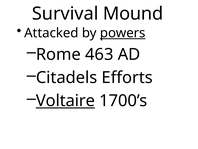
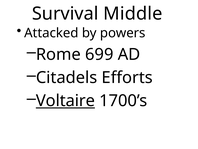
Mound: Mound -> Middle (133, 14)
powers underline: present -> none (123, 33)
463: 463 -> 699 (99, 54)
